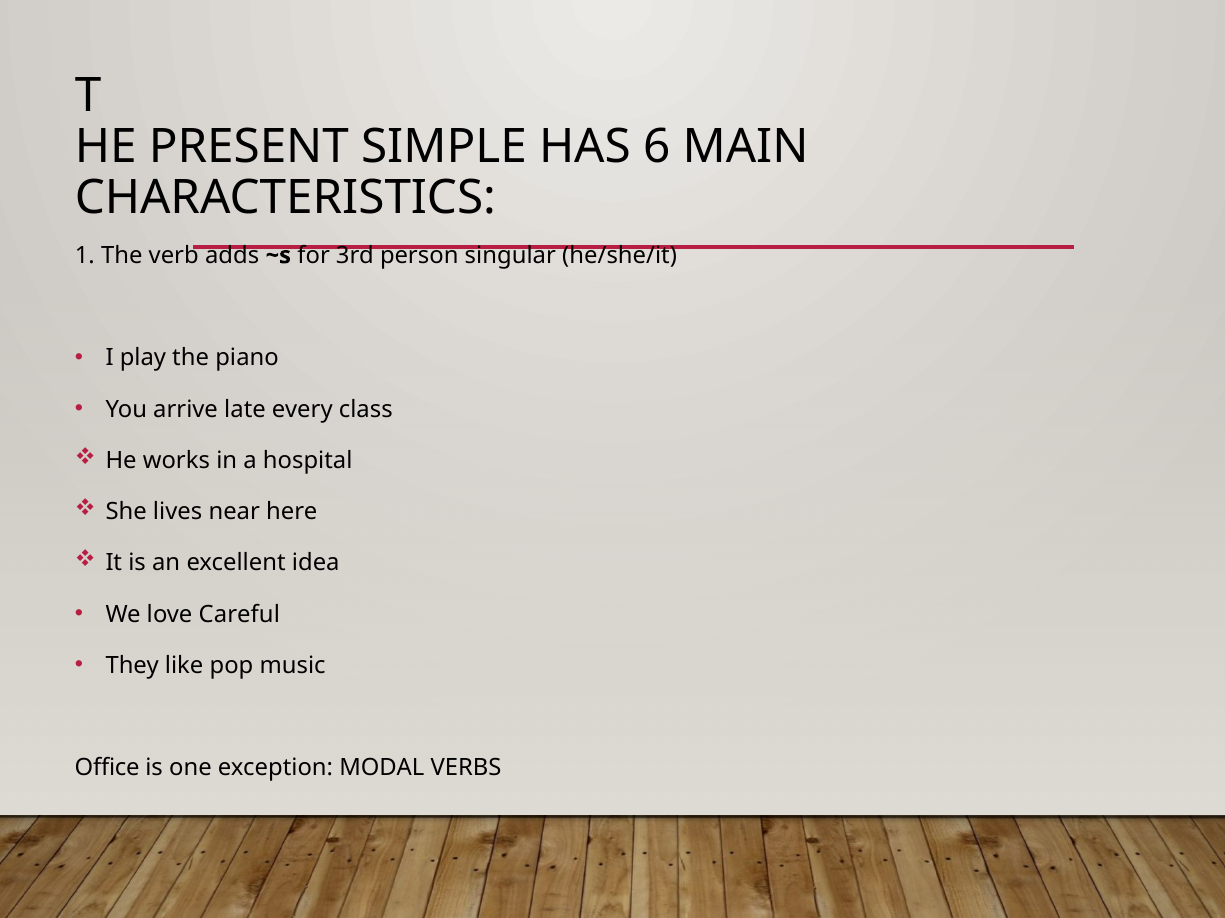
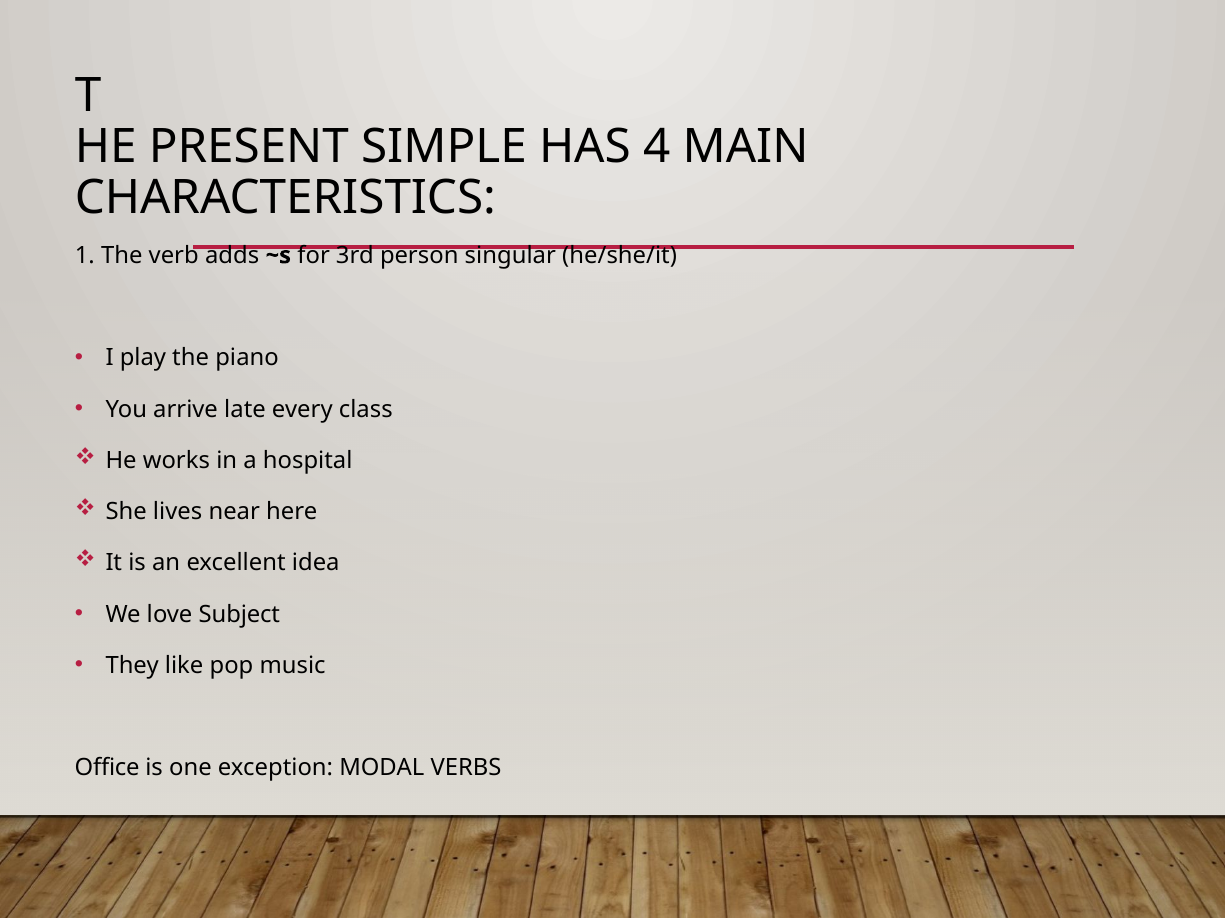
6: 6 -> 4 (657, 147)
Careful: Careful -> Subject (239, 615)
